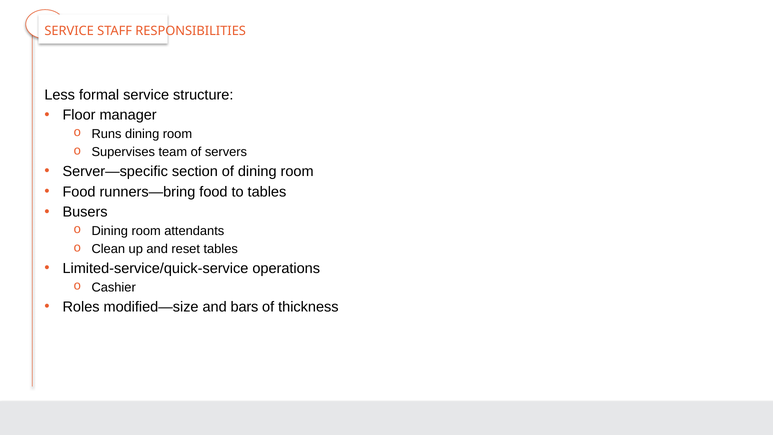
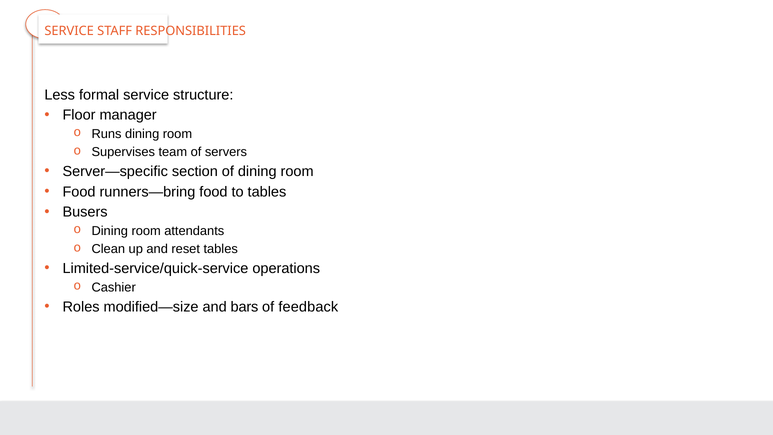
thickness: thickness -> feedback (308, 307)
